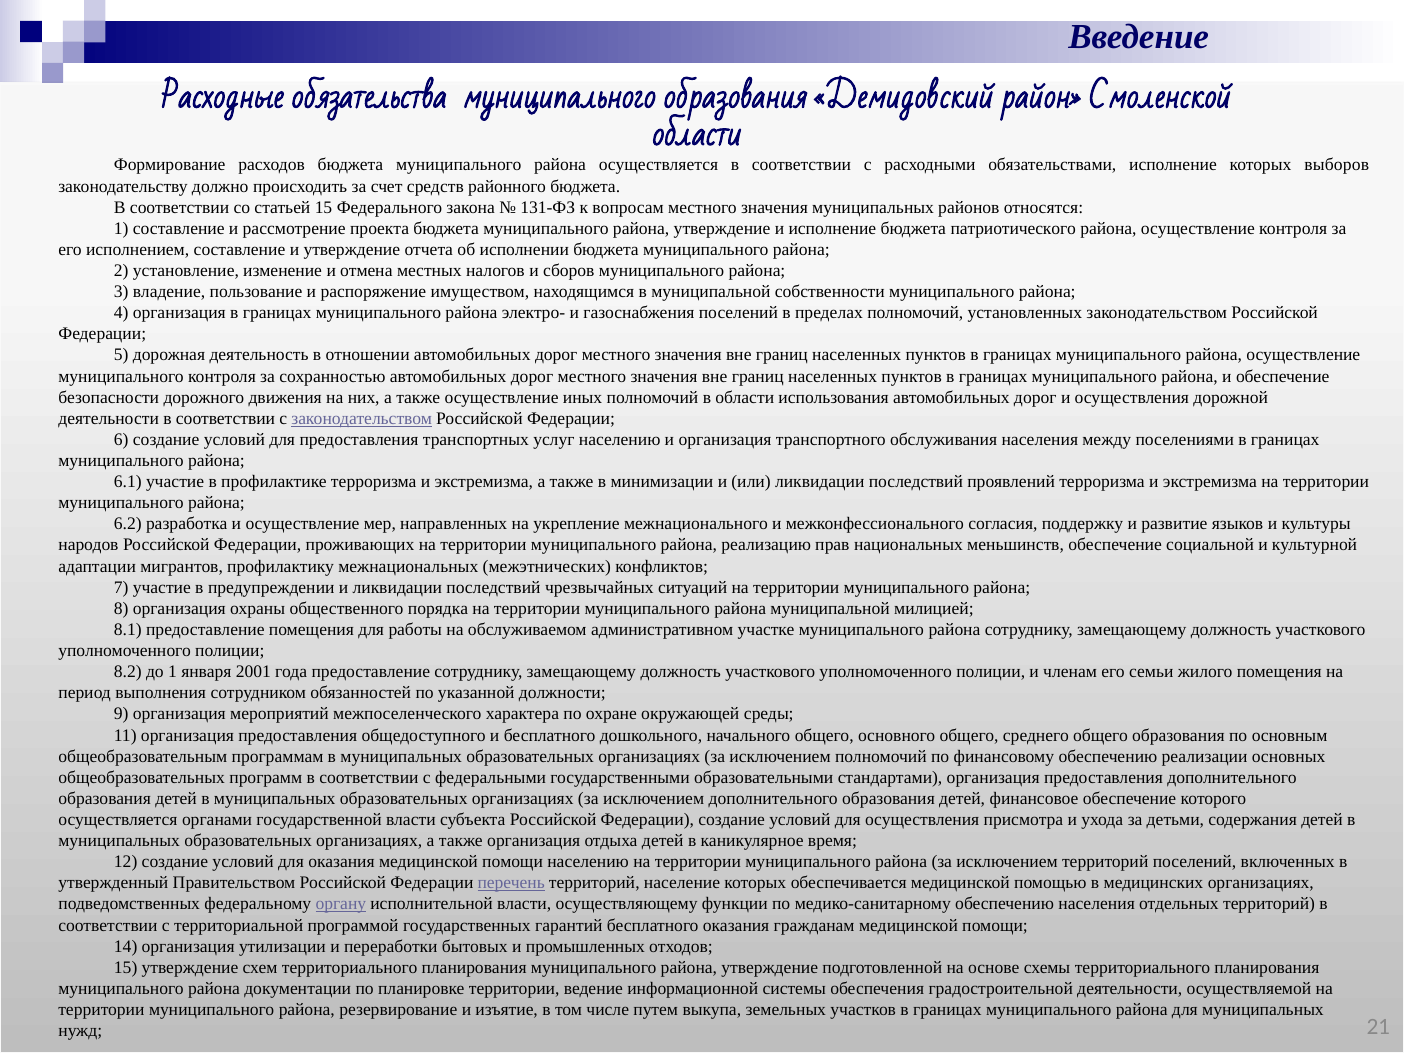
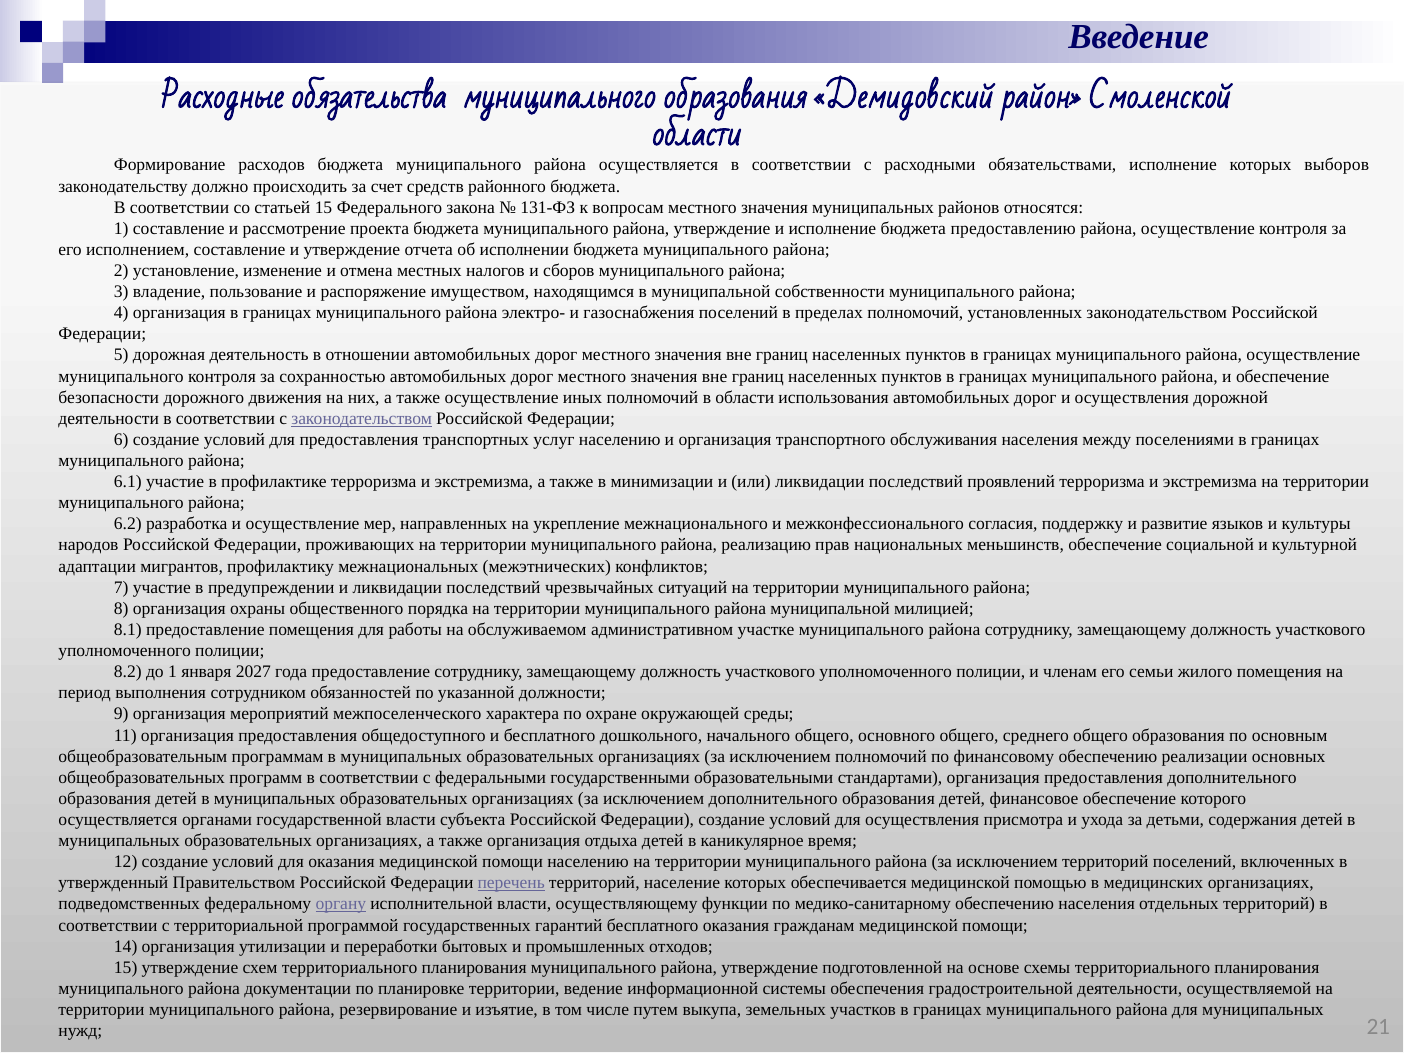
патриотического: патриотического -> предоставлению (1013, 228)
2001: 2001 -> 2027 (253, 672)
